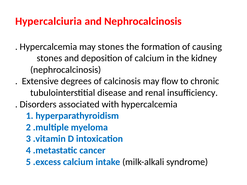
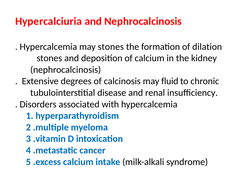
causing: causing -> dilation (207, 47)
flow: flow -> fluid (170, 81)
